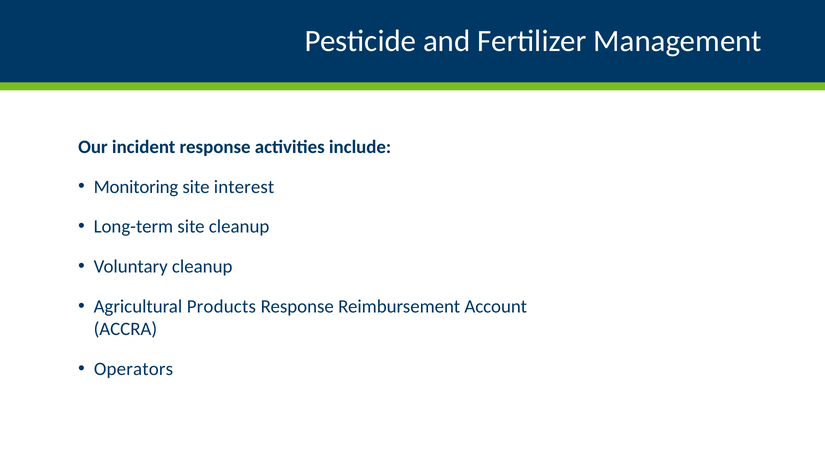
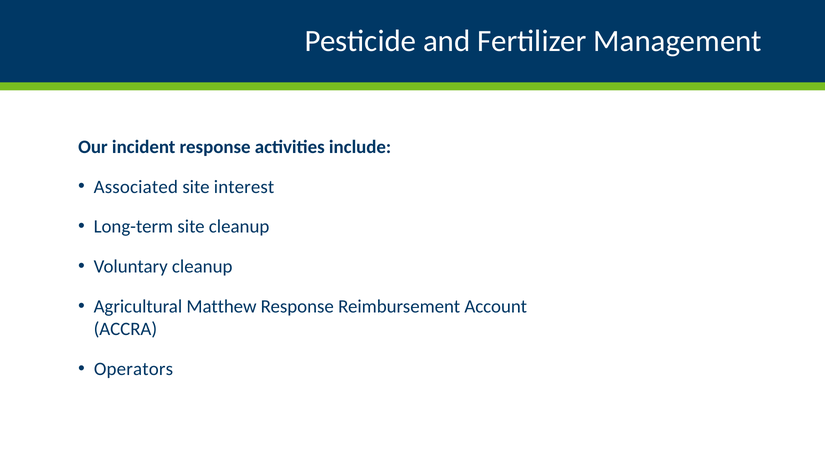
Monitoring: Monitoring -> Associated (136, 187)
Products: Products -> Matthew (221, 306)
